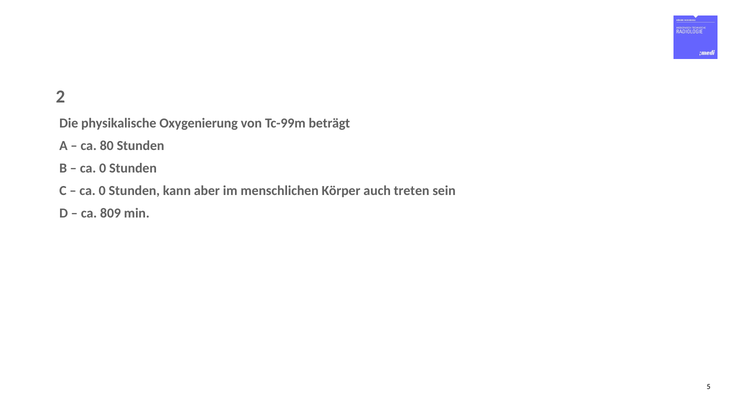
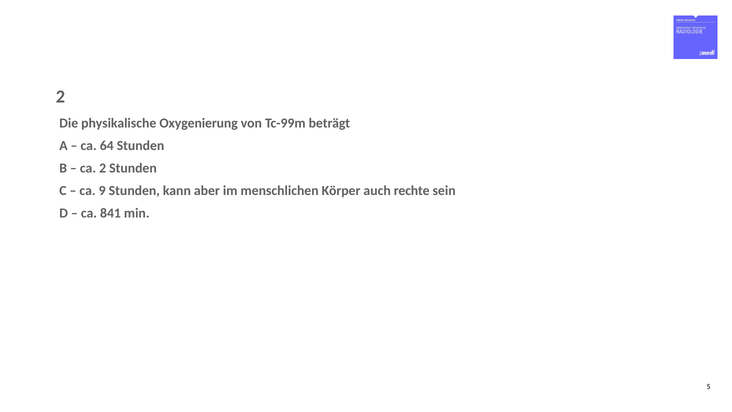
80: 80 -> 64 (107, 146)
0: 0 -> 2 (103, 168)
0: 0 -> 9 (102, 191)
treten: treten -> rechte (412, 191)
809: 809 -> 841 (110, 213)
